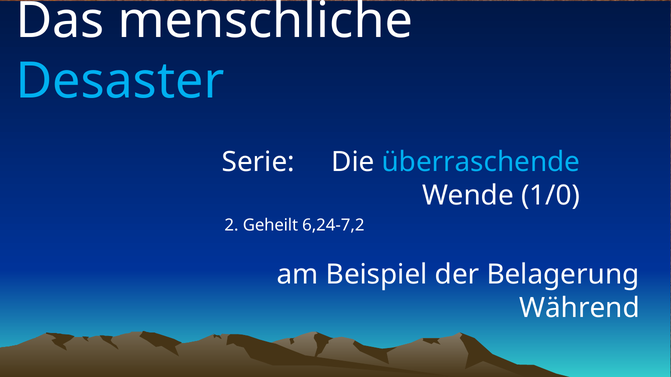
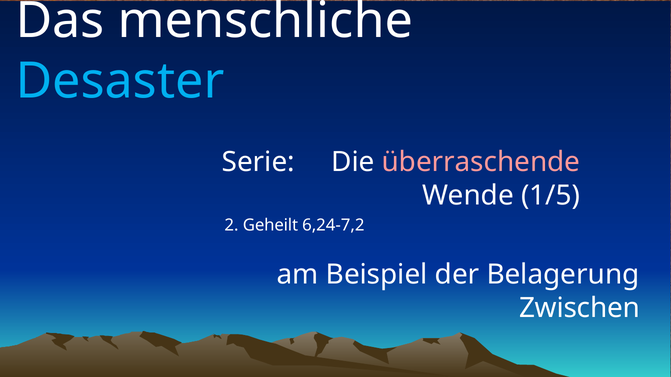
überraschende colour: light blue -> pink (481, 162)
1/0: 1/0 -> 1/5 (551, 196)
Während: Während -> Zwischen (580, 308)
